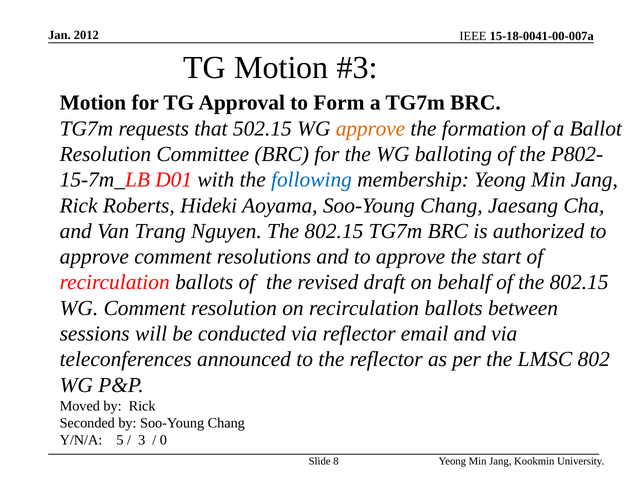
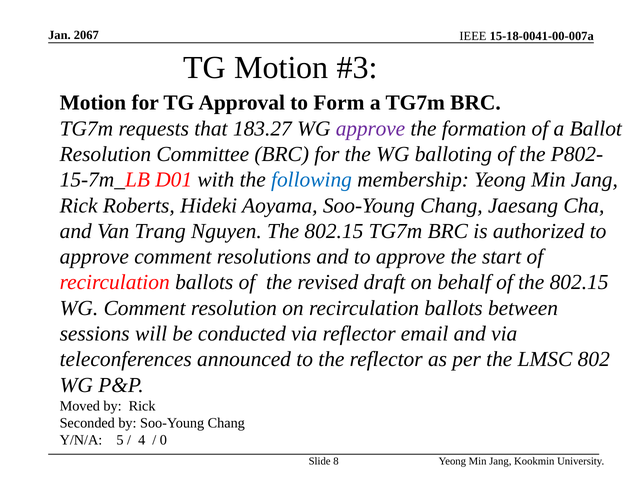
2012: 2012 -> 2067 (86, 35)
502.15: 502.15 -> 183.27 (262, 129)
approve colour: orange -> purple (370, 129)
3: 3 -> 4 (142, 441)
